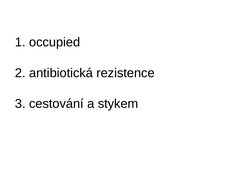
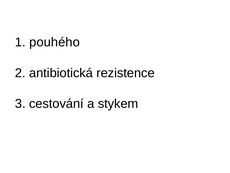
occupied: occupied -> pouhého (55, 42)
